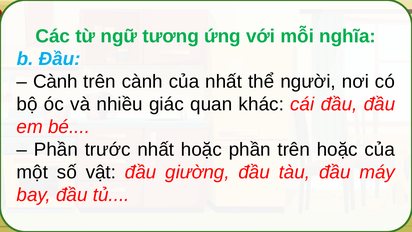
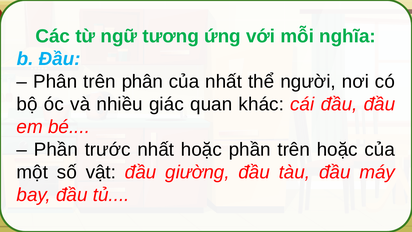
Cành: Cành -> Phân (55, 82)
trên cành: cành -> phân (142, 82)
